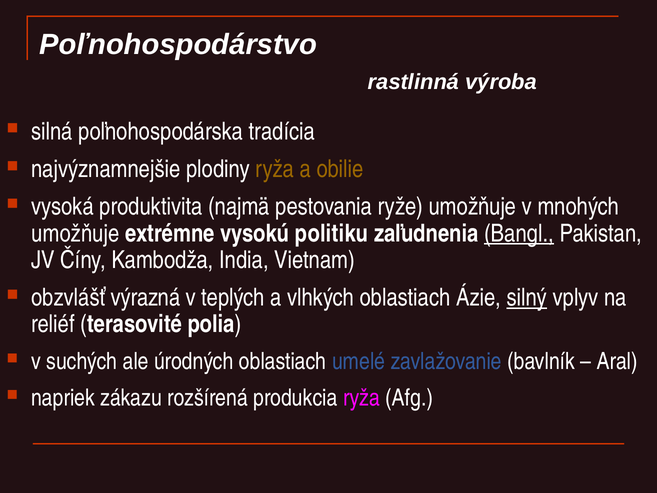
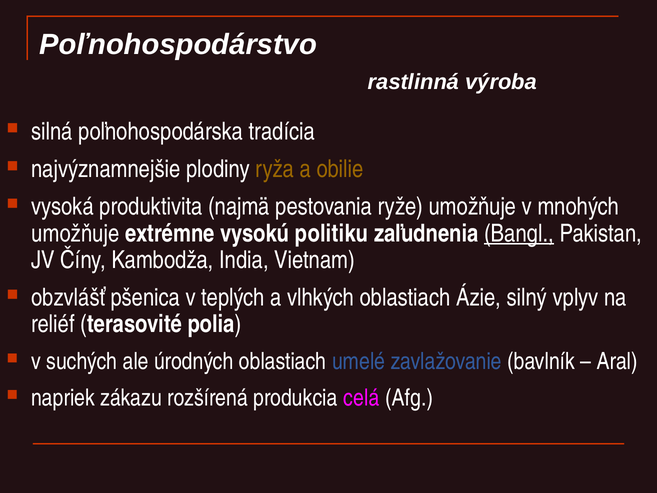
výrazná: výrazná -> pšenica (145, 297)
silný underline: present -> none (527, 297)
produkcia ryža: ryža -> celá (362, 398)
